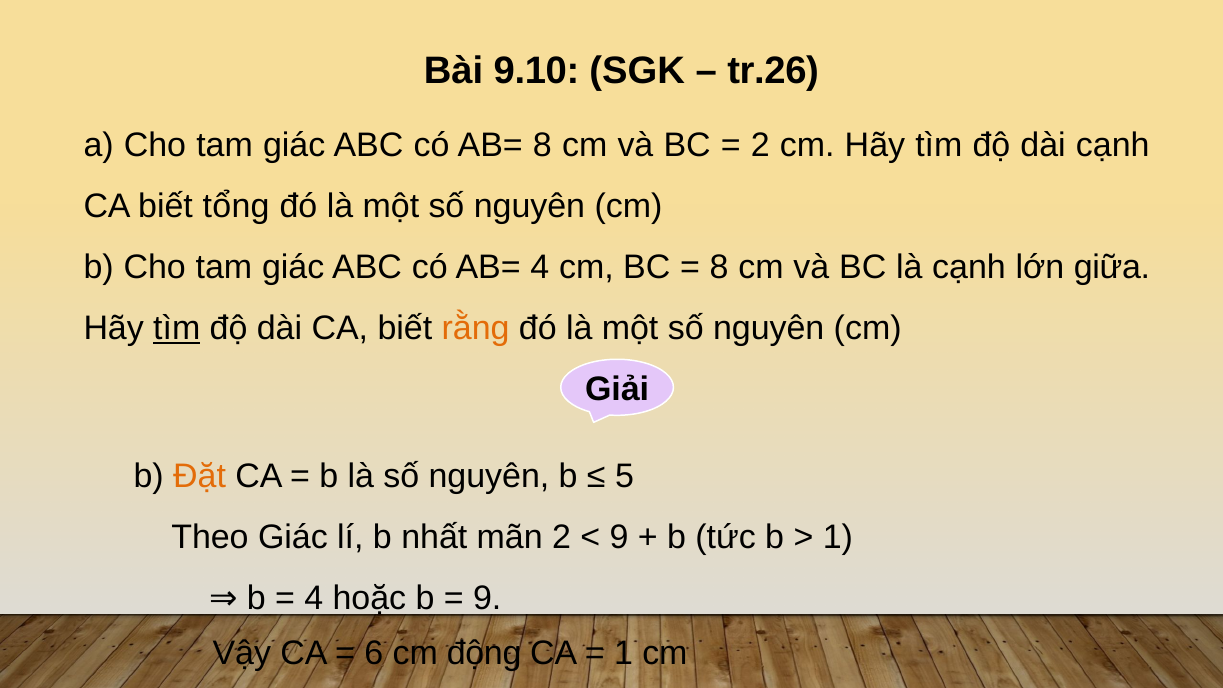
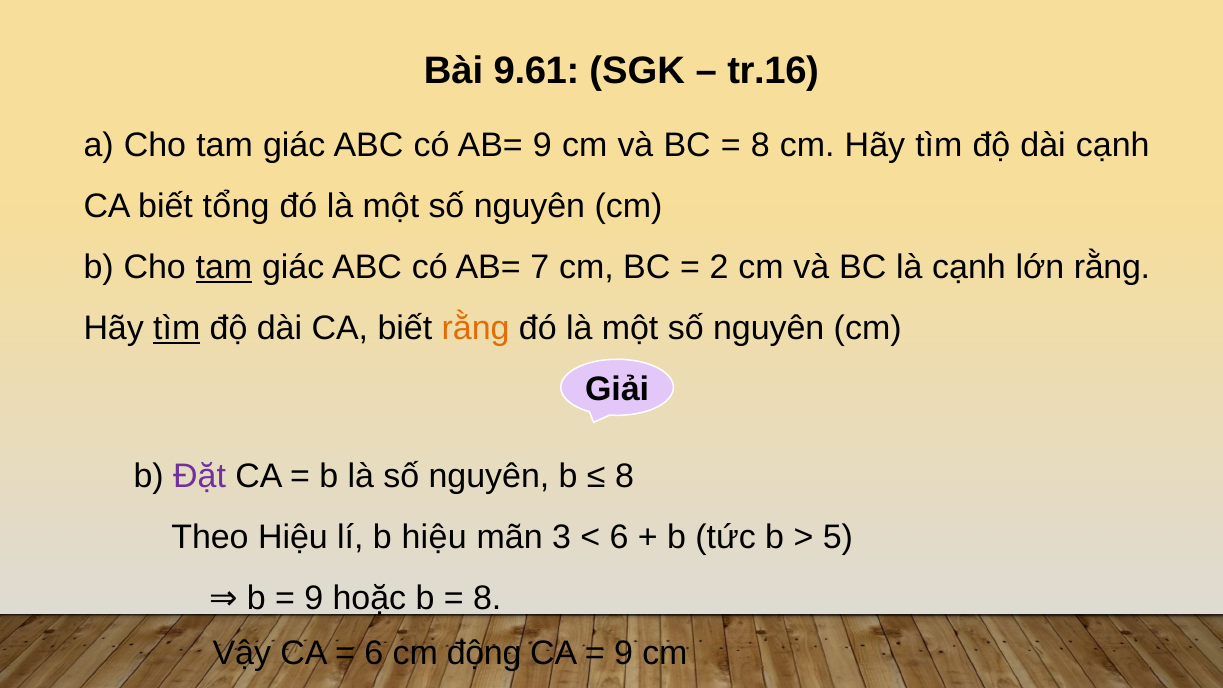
9.10: 9.10 -> 9.61 (537, 70)
tr.26: tr.26 -> tr.16 (773, 70)
AB= 8: 8 -> 9 (542, 145)
2: 2 -> 8 (760, 145)
tam underline: none -> present (224, 268)
AB= 4: 4 -> 7 (540, 268)
8: 8 -> 2 (719, 268)
lớn giữa: giữa -> rằng (1112, 268)
Đặt colour: orange -> purple (200, 476)
5: 5 -> 8 (624, 476)
Theo Giác: Giác -> Hiệu (293, 538)
b nhất: nhất -> hiệu (434, 538)
mãn 2: 2 -> 3 (562, 538)
9: 9 -> 6 (619, 538)
1: 1 -> 5 (838, 538)
4: 4 -> 9 (314, 599)
9: 9 -> 8 (487, 599)
1: 1 -> 9 (623, 654)
